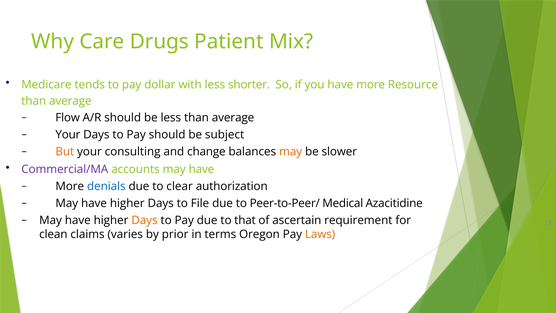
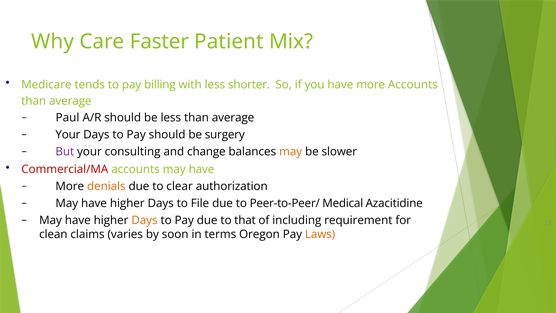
Drugs: Drugs -> Faster (159, 42)
dollar: dollar -> billing (160, 84)
more Resource: Resource -> Accounts (413, 84)
Flow: Flow -> Paul (67, 118)
subject: subject -> surgery (225, 134)
But colour: orange -> purple (65, 151)
Commercial/MA colour: purple -> red (65, 169)
denials colour: blue -> orange (106, 186)
ascertain: ascertain -> including (297, 220)
prior: prior -> soon (175, 234)
